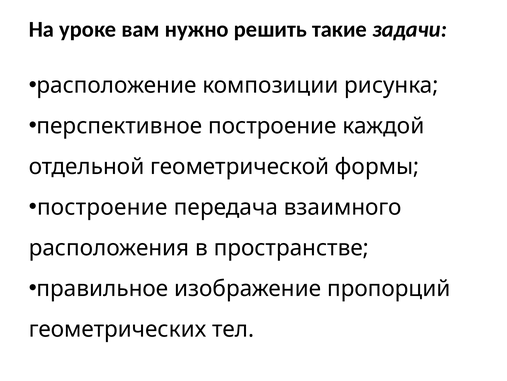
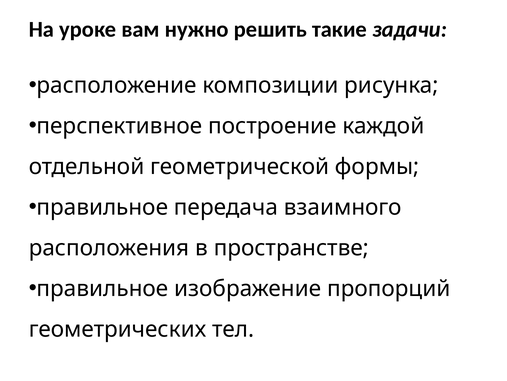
построение: построение -> правильное (102, 207)
